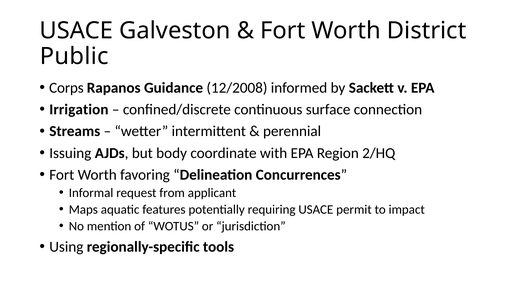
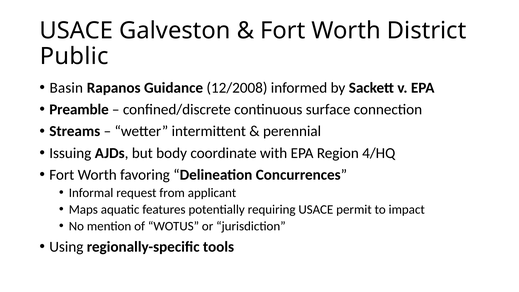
Corps: Corps -> Basin (66, 88)
Irrigation: Irrigation -> Preamble (79, 110)
2/HQ: 2/HQ -> 4/HQ (379, 153)
